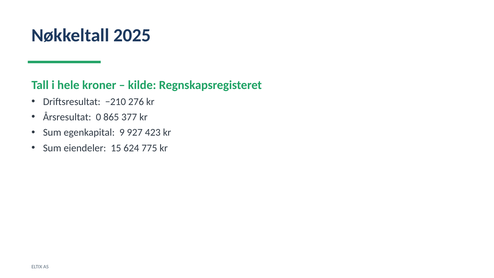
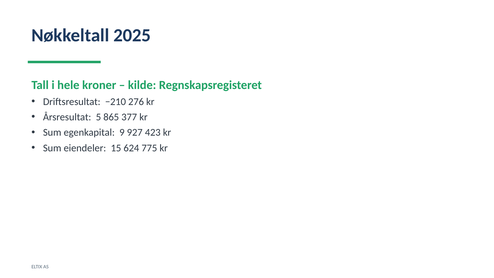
0: 0 -> 5 (98, 117)
